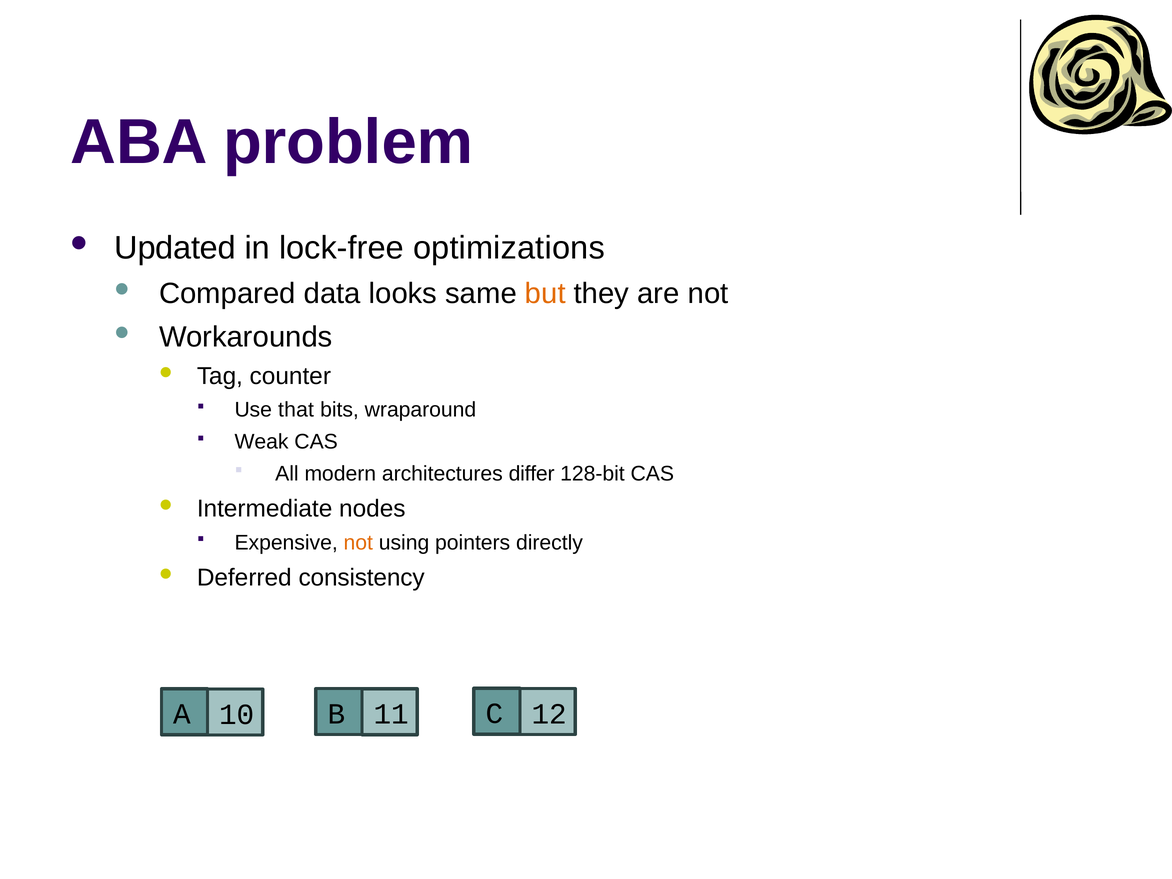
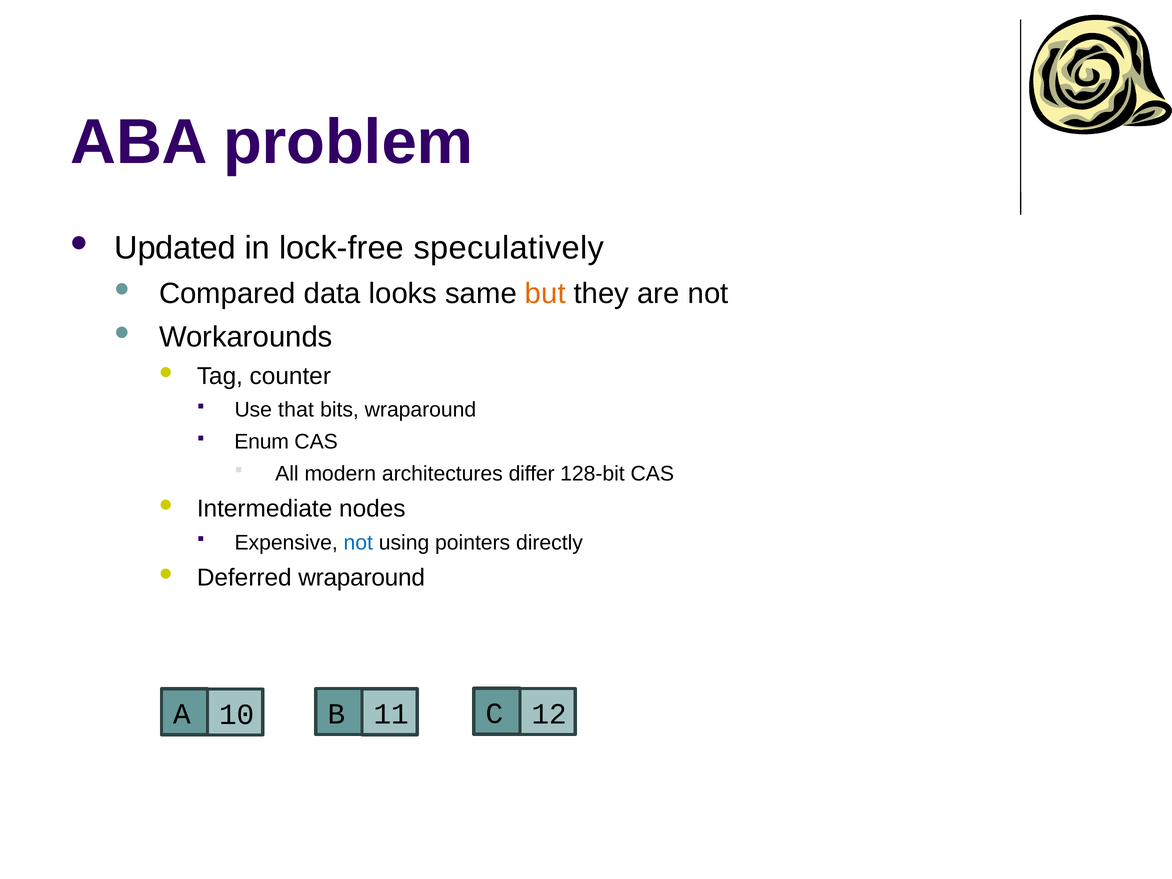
optimizations: optimizations -> speculatively (509, 248)
Weak: Weak -> Enum (262, 442)
not colour: orange -> blue (358, 543)
Deferred consistency: consistency -> wraparound (362, 578)
